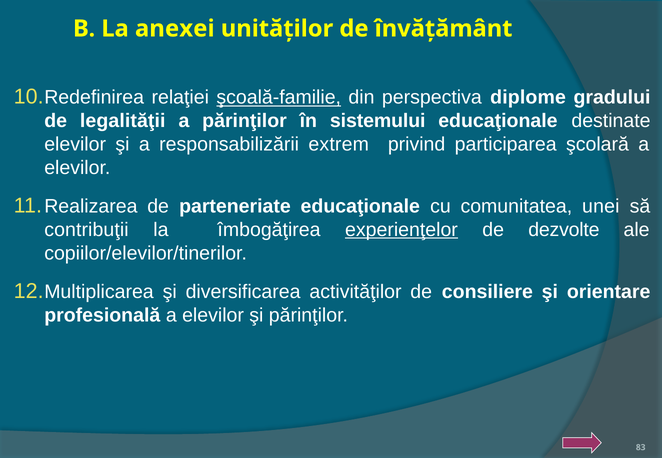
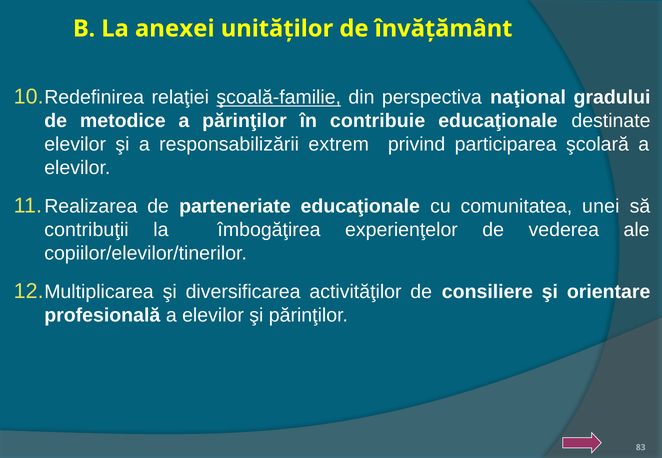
diplome: diplome -> naţional (528, 98)
legalităţii: legalităţii -> metodice (123, 121)
sistemului: sistemului -> contribuie (378, 121)
experienţelor underline: present -> none (401, 230)
dezvolte: dezvolte -> vederea (564, 230)
